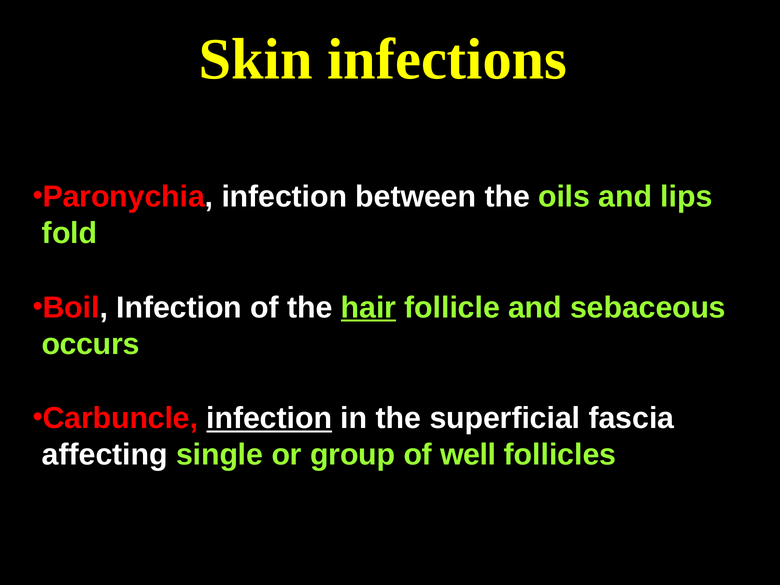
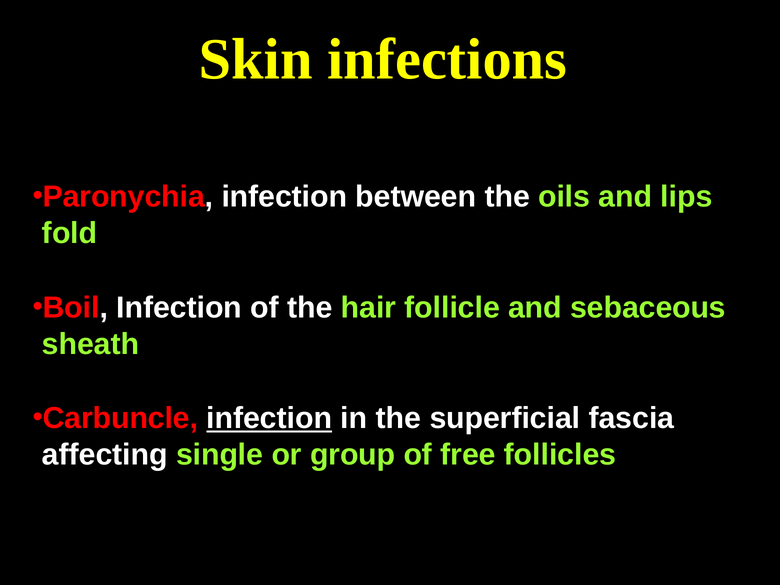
hair underline: present -> none (369, 308)
occurs: occurs -> sheath (90, 344)
well: well -> free (468, 455)
